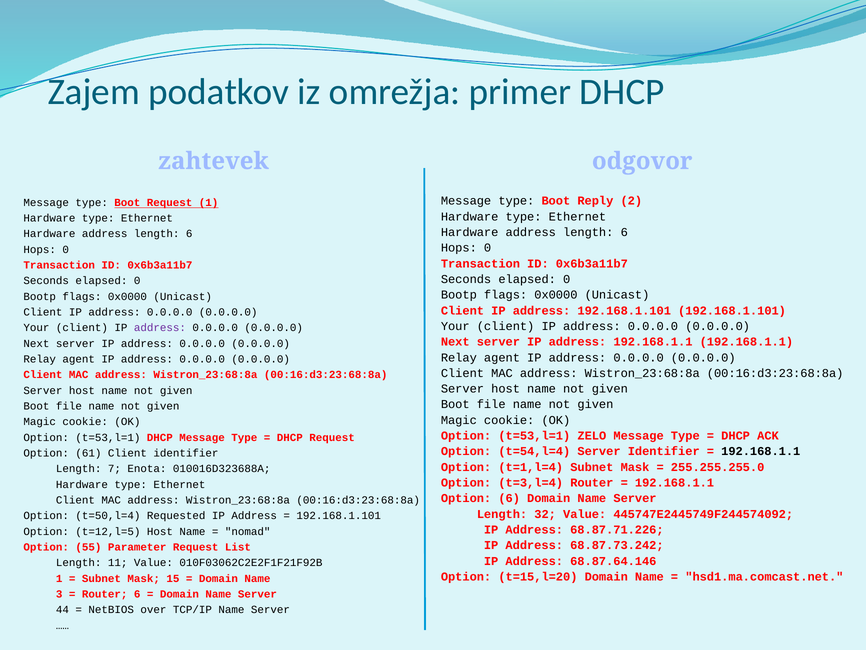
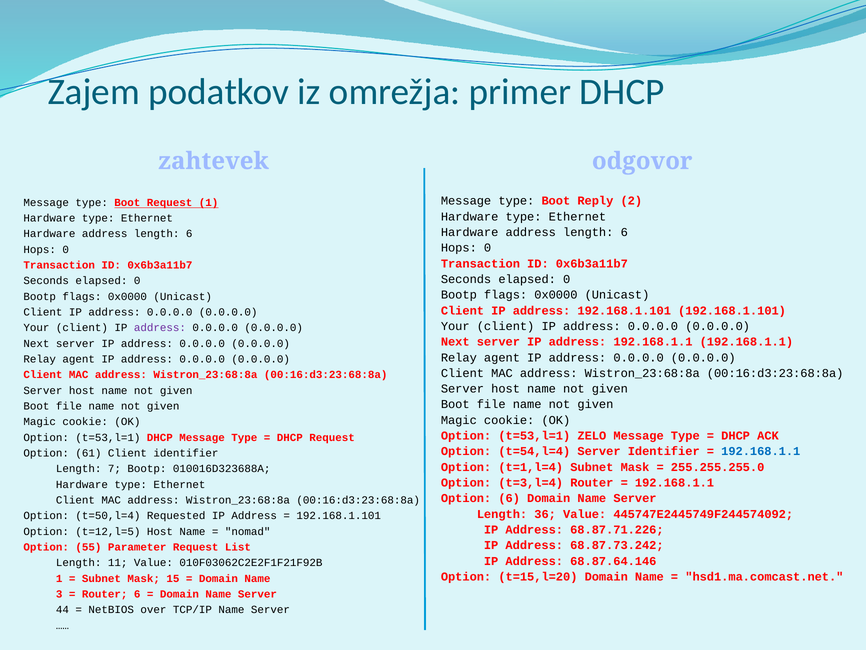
192.168.1.1 colour: black -> blue (761, 451)
7 Enota: Enota -> Bootp (147, 468)
32: 32 -> 36 (545, 514)
